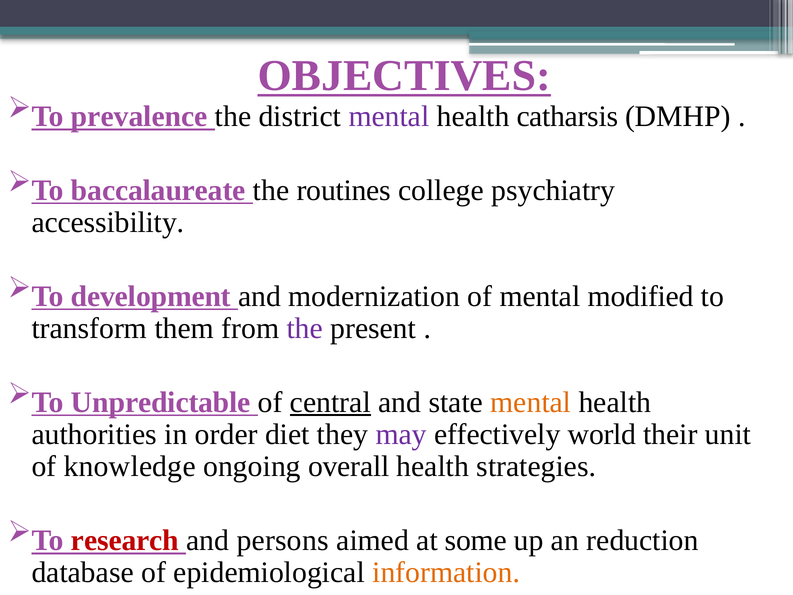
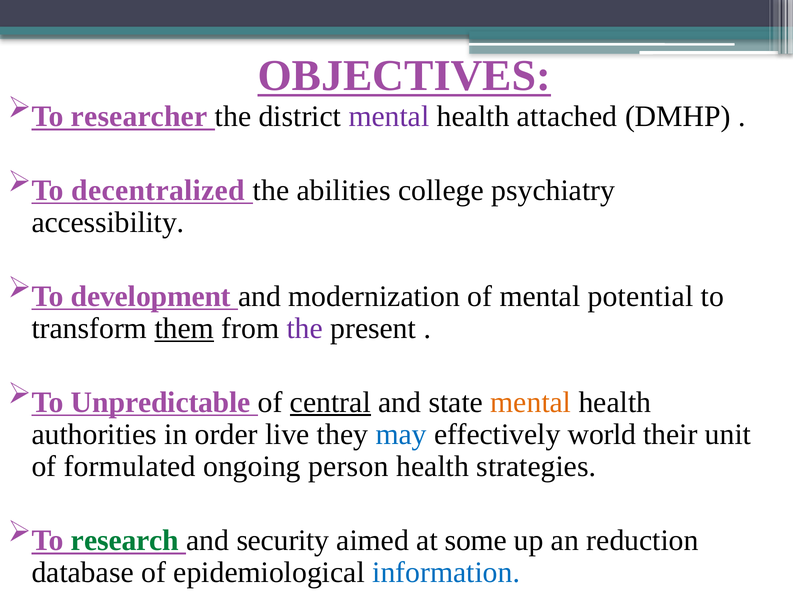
prevalence: prevalence -> researcher (139, 116)
catharsis: catharsis -> attached (567, 116)
baccalaureate: baccalaureate -> decentralized (158, 190)
routines: routines -> abilities (344, 190)
modified: modified -> potential (641, 296)
them underline: none -> present (184, 328)
diet: diet -> live (287, 434)
may colour: purple -> blue (401, 434)
knowledge: knowledge -> formulated (130, 466)
overall: overall -> person (348, 466)
research colour: red -> green (125, 540)
persons: persons -> security (283, 540)
information colour: orange -> blue (446, 572)
